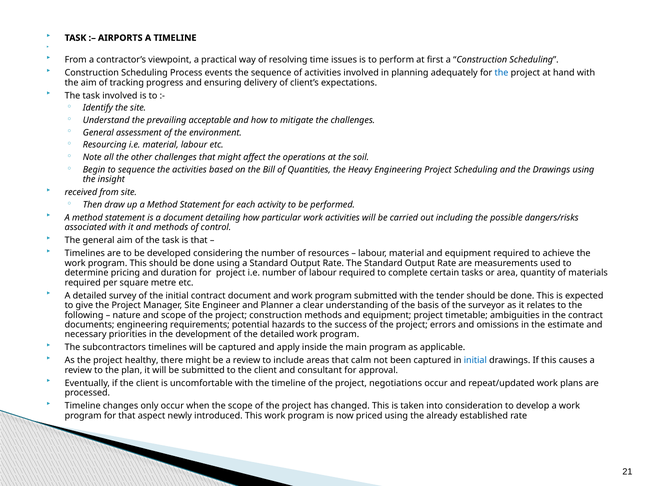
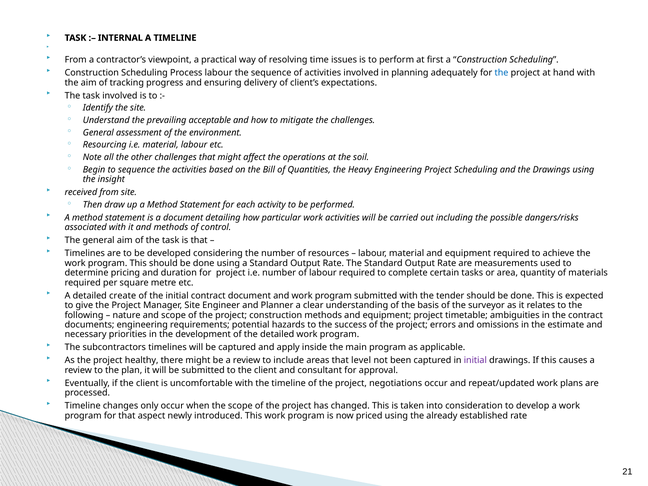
AIRPORTS: AIRPORTS -> INTERNAL (120, 38)
Process events: events -> labour (219, 73)
survey: survey -> create (123, 296)
calm: calm -> level (361, 360)
initial colour: blue -> purple (475, 360)
